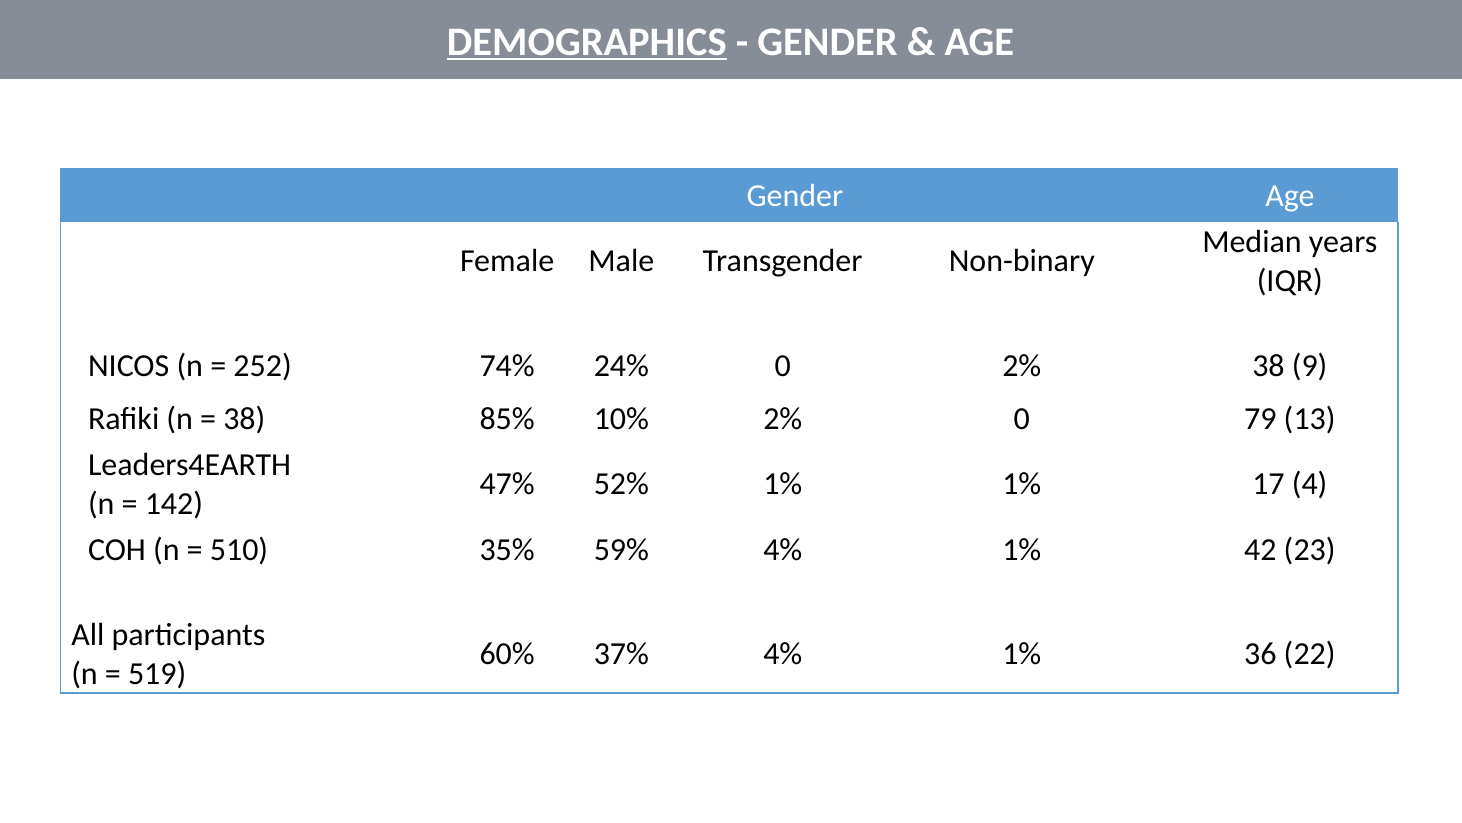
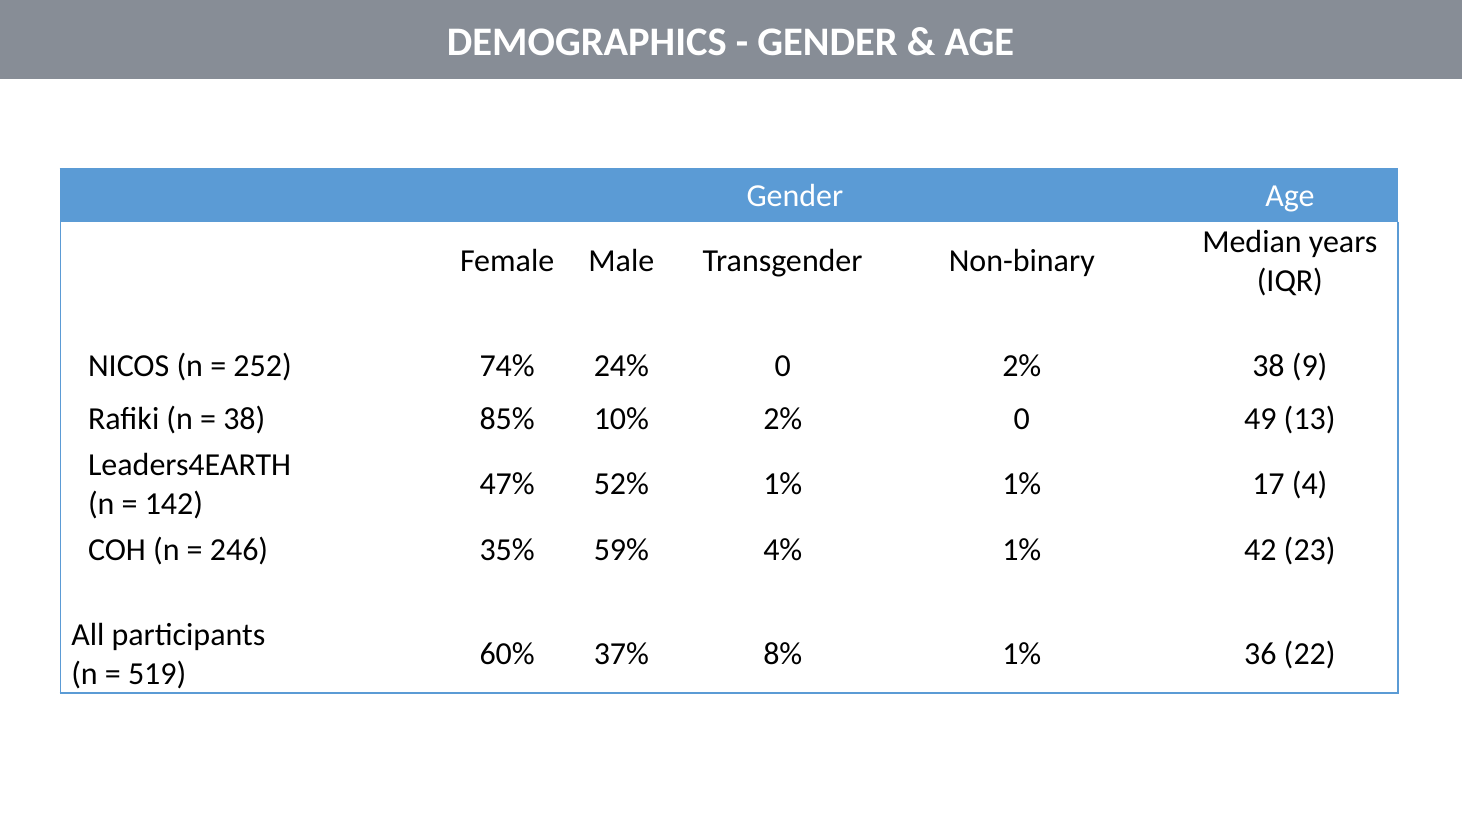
DEMOGRAPHICS underline: present -> none (587, 42)
79: 79 -> 49 (1260, 418)
510: 510 -> 246 (239, 549)
37% 4%: 4% -> 8% (783, 654)
